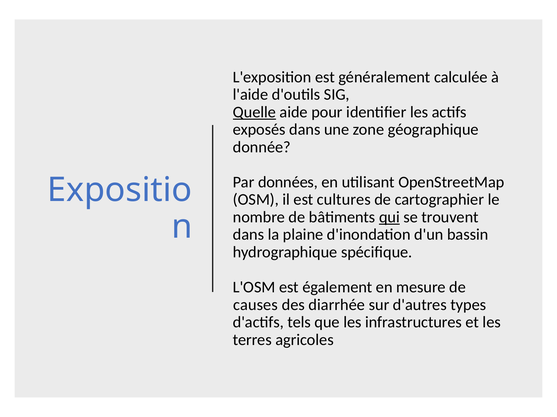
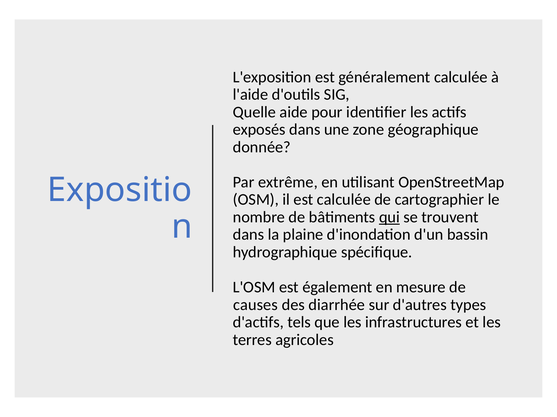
Quelle underline: present -> none (254, 112)
données: données -> extrême (288, 182)
est cultures: cultures -> calculée (344, 200)
